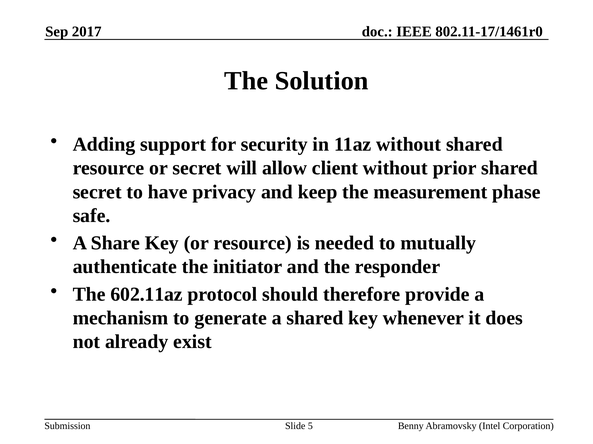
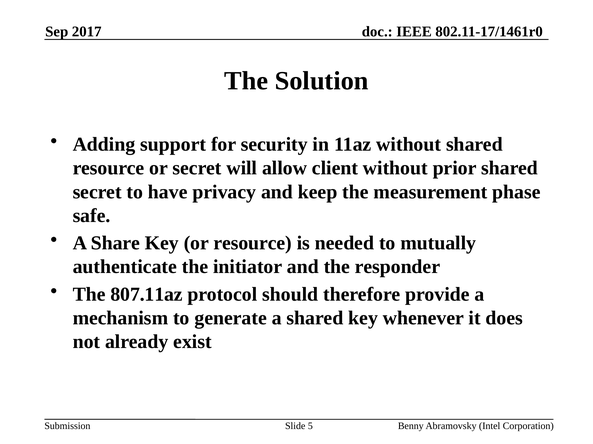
602.11az: 602.11az -> 807.11az (147, 295)
